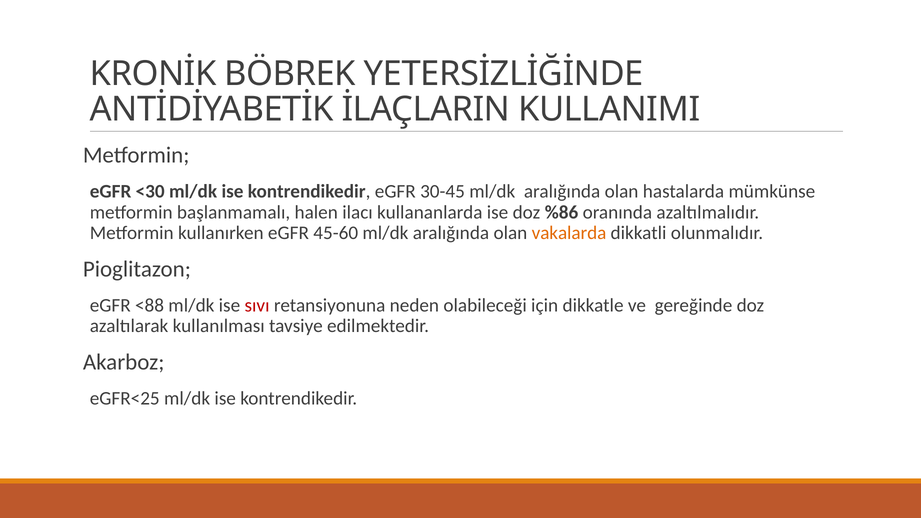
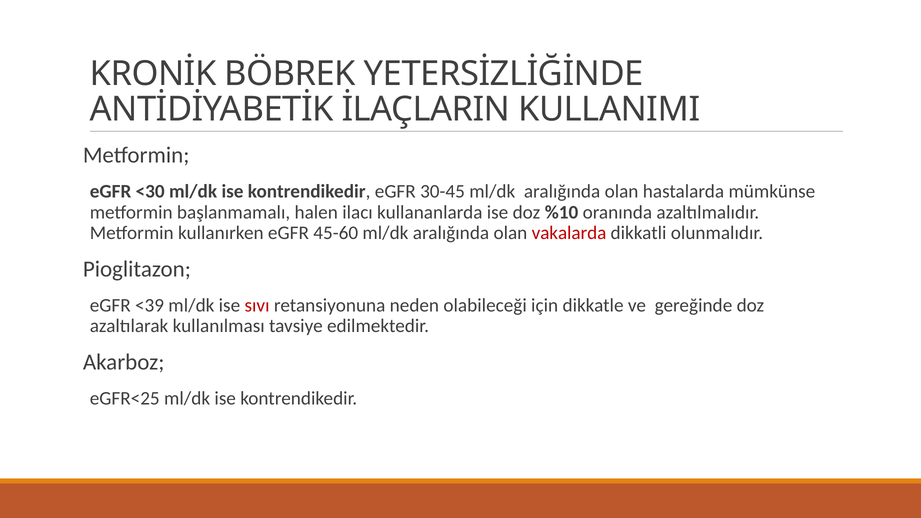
%86: %86 -> %10 (562, 212)
vakalarda colour: orange -> red (569, 233)
<88: <88 -> <39 (150, 305)
